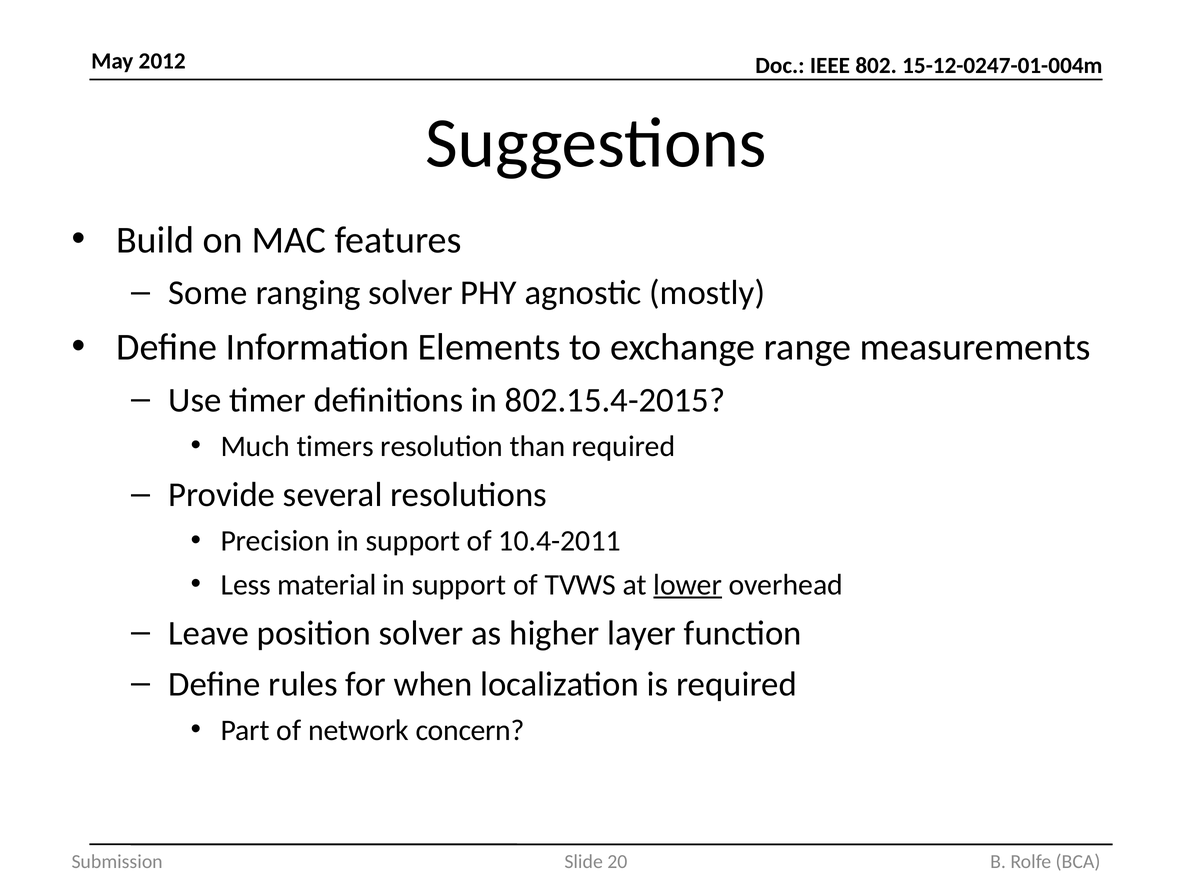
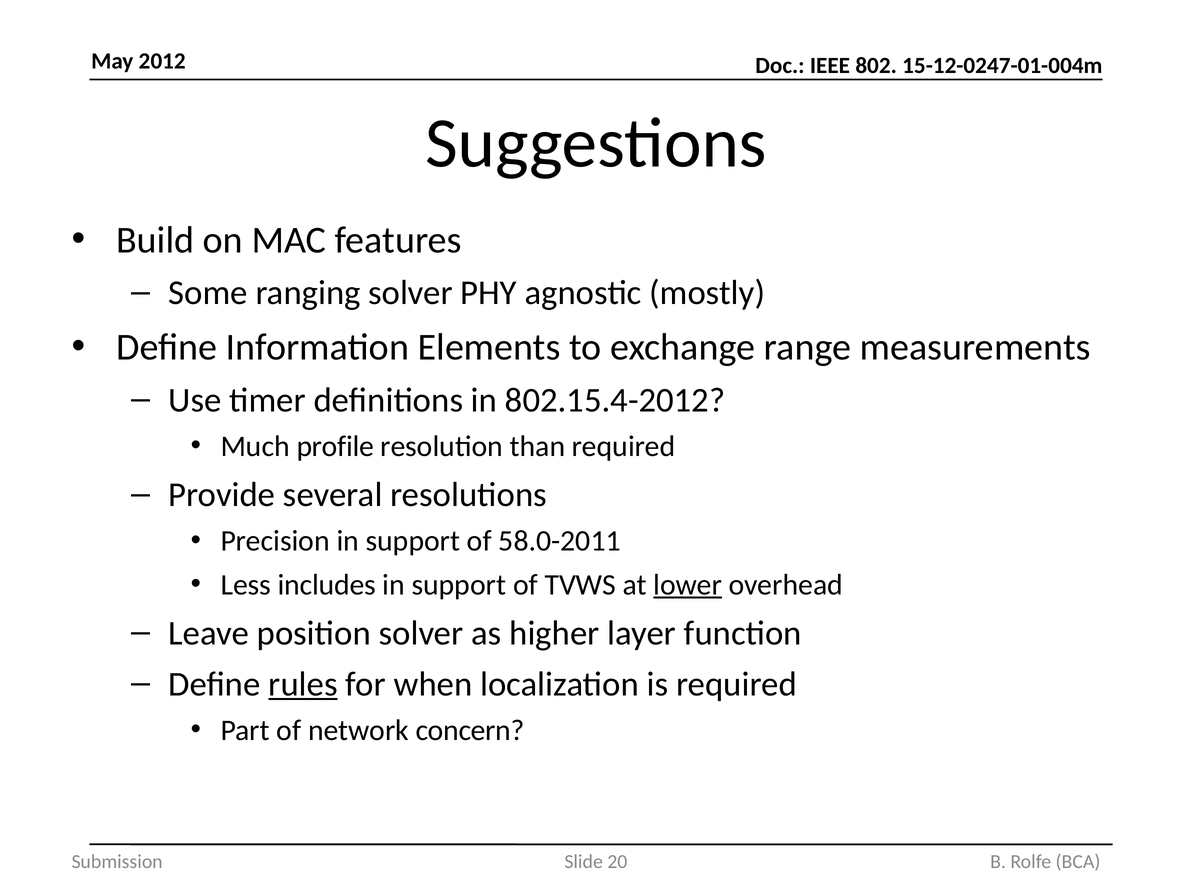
802.15.4-2015: 802.15.4-2015 -> 802.15.4-2012 (615, 400)
timers: timers -> profile (335, 446)
10.4-2011: 10.4-2011 -> 58.0-2011 (560, 541)
material: material -> includes (327, 585)
rules underline: none -> present (303, 684)
